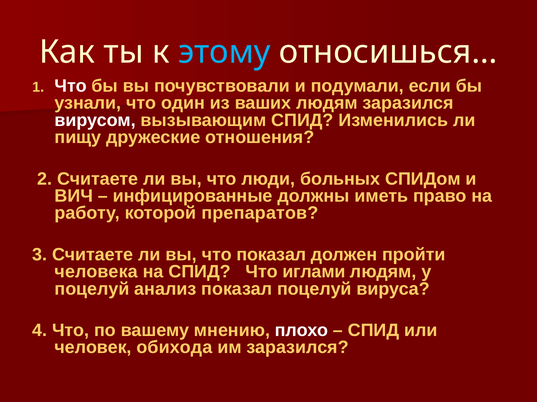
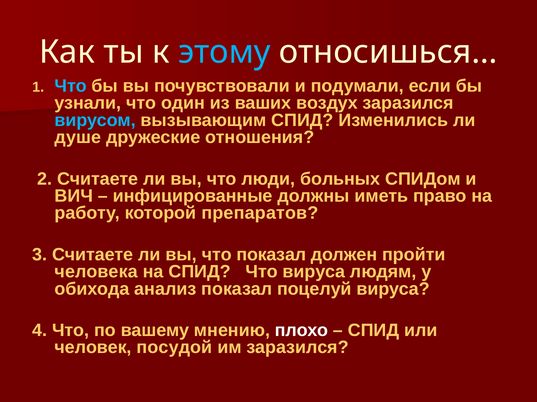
Что colour: white -> light blue (71, 86)
ваших людям: людям -> воздух (327, 103)
вирусом colour: white -> light blue (95, 120)
пищу: пищу -> душе (78, 138)
Что иглами: иглами -> вируса (314, 272)
поцелуй: поцелуй -> обихода (92, 289)
обихода: обихода -> посудой (174, 348)
